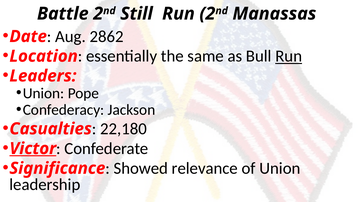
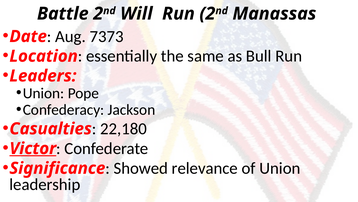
Still: Still -> Will (136, 14)
2862: 2862 -> 7373 (107, 36)
Run underline: present -> none (289, 56)
